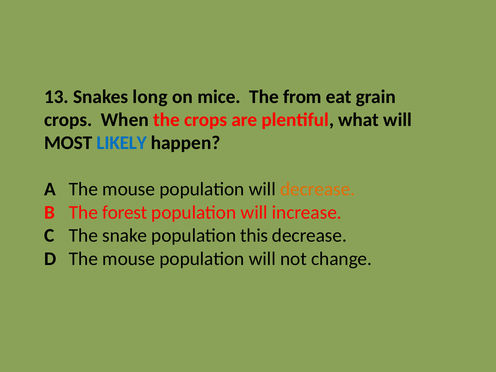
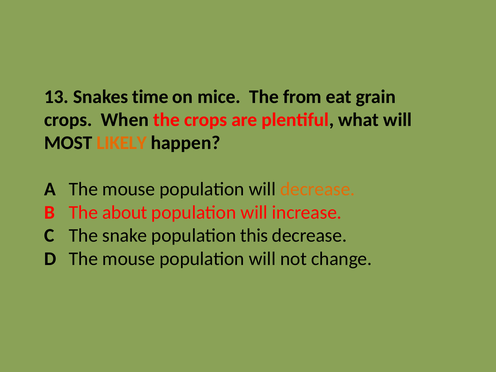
long: long -> time (150, 97)
LIKELY colour: blue -> orange (122, 143)
forest: forest -> about (125, 212)
